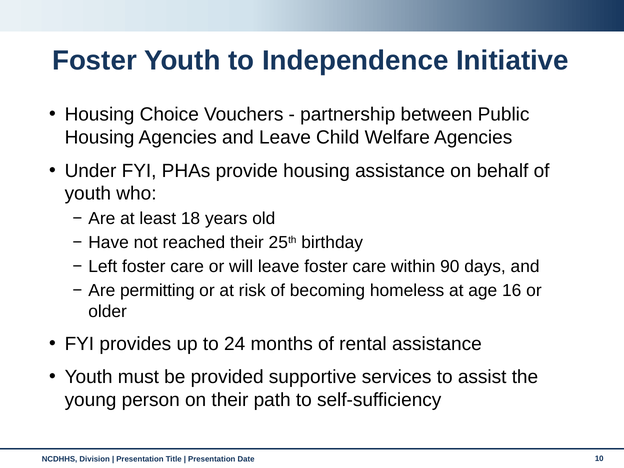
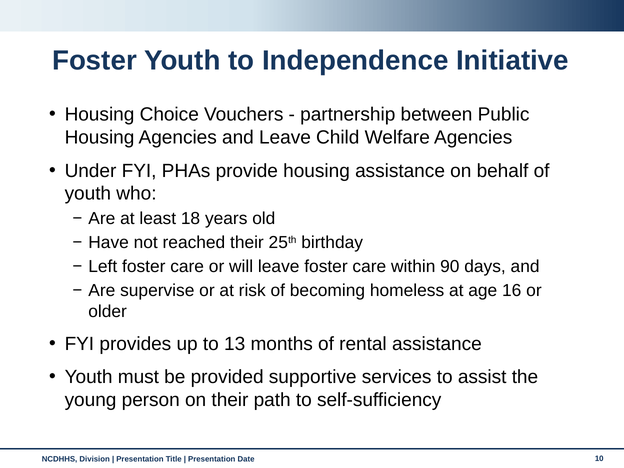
permitting: permitting -> supervise (157, 291)
24: 24 -> 13 (235, 344)
